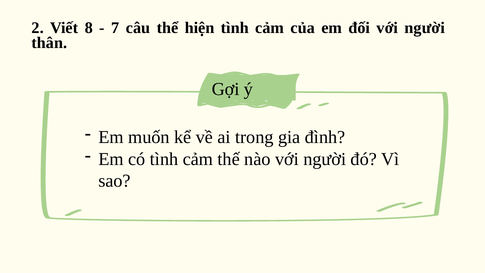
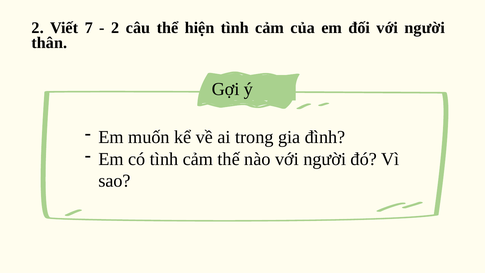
8: 8 -> 7 (89, 28)
7: 7 -> 2 (115, 28)
